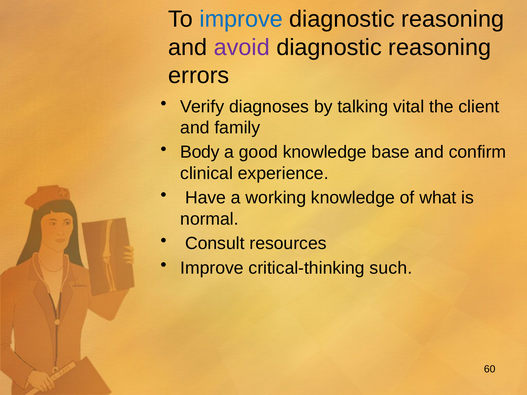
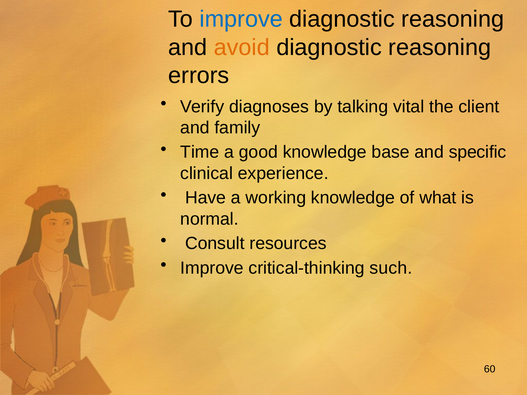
avoid colour: purple -> orange (242, 47)
Body: Body -> Time (200, 152)
confirm: confirm -> specific (478, 152)
